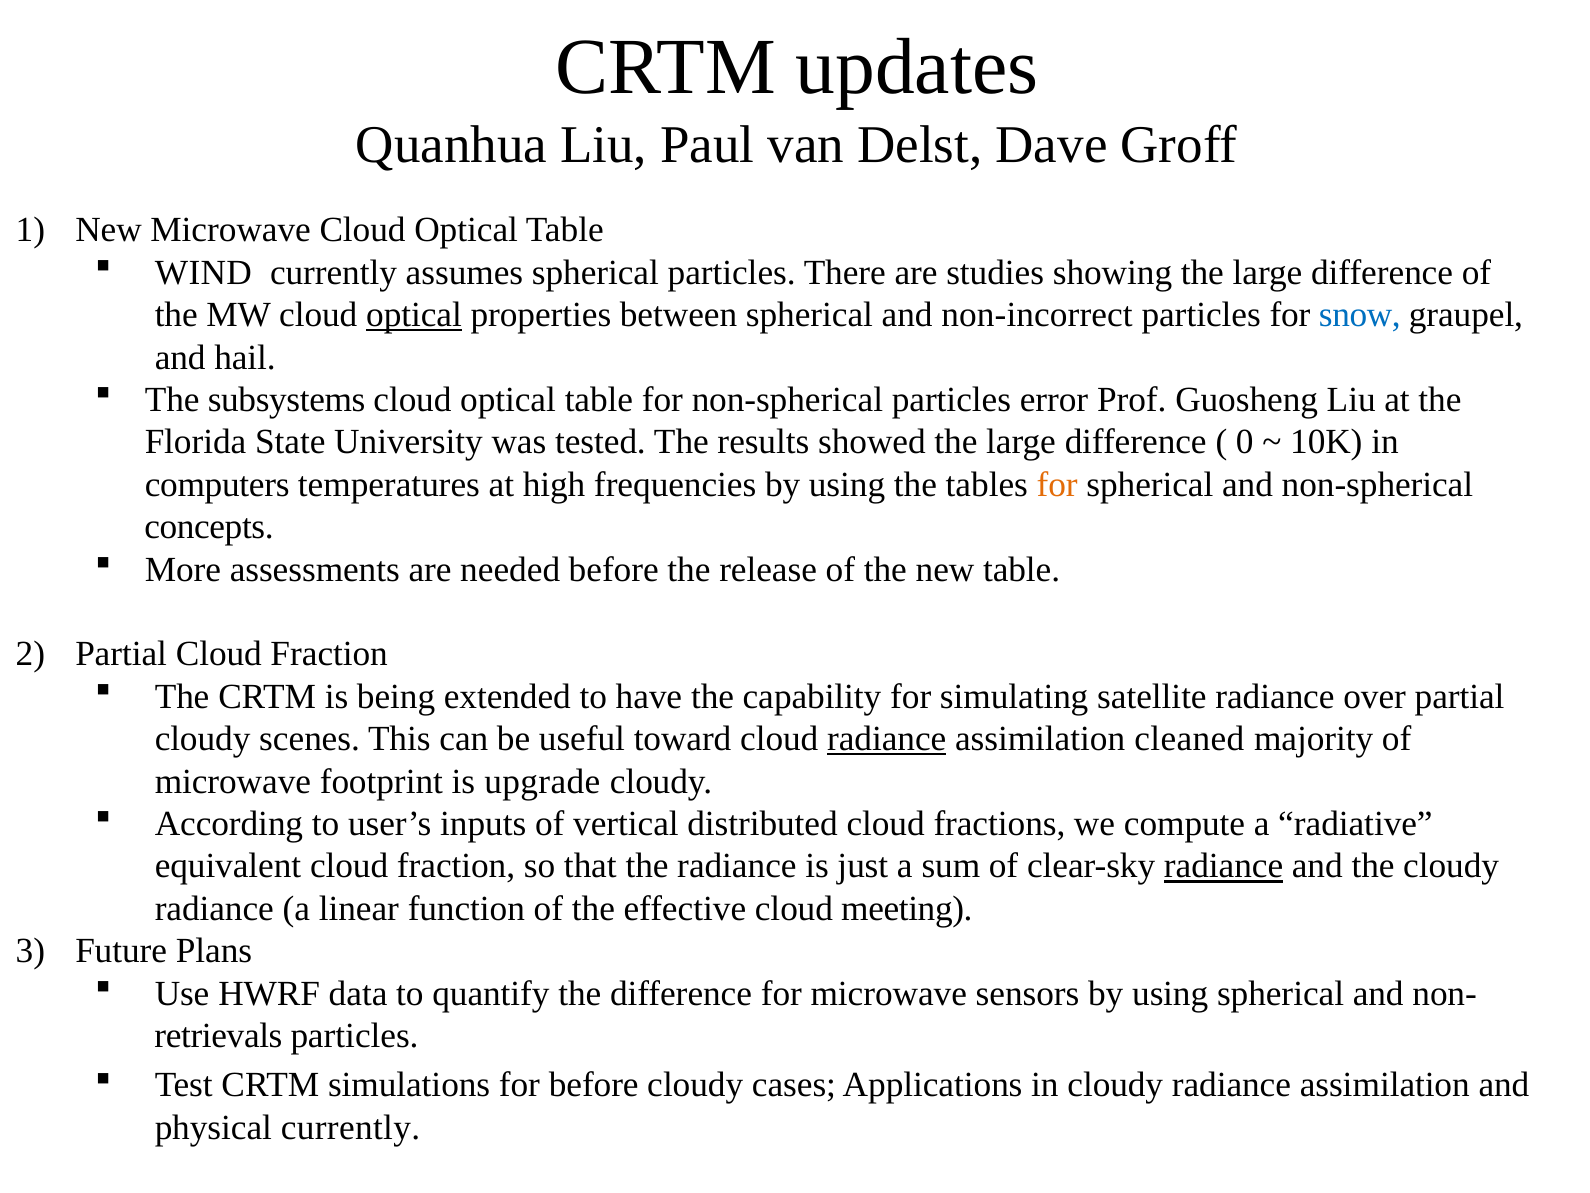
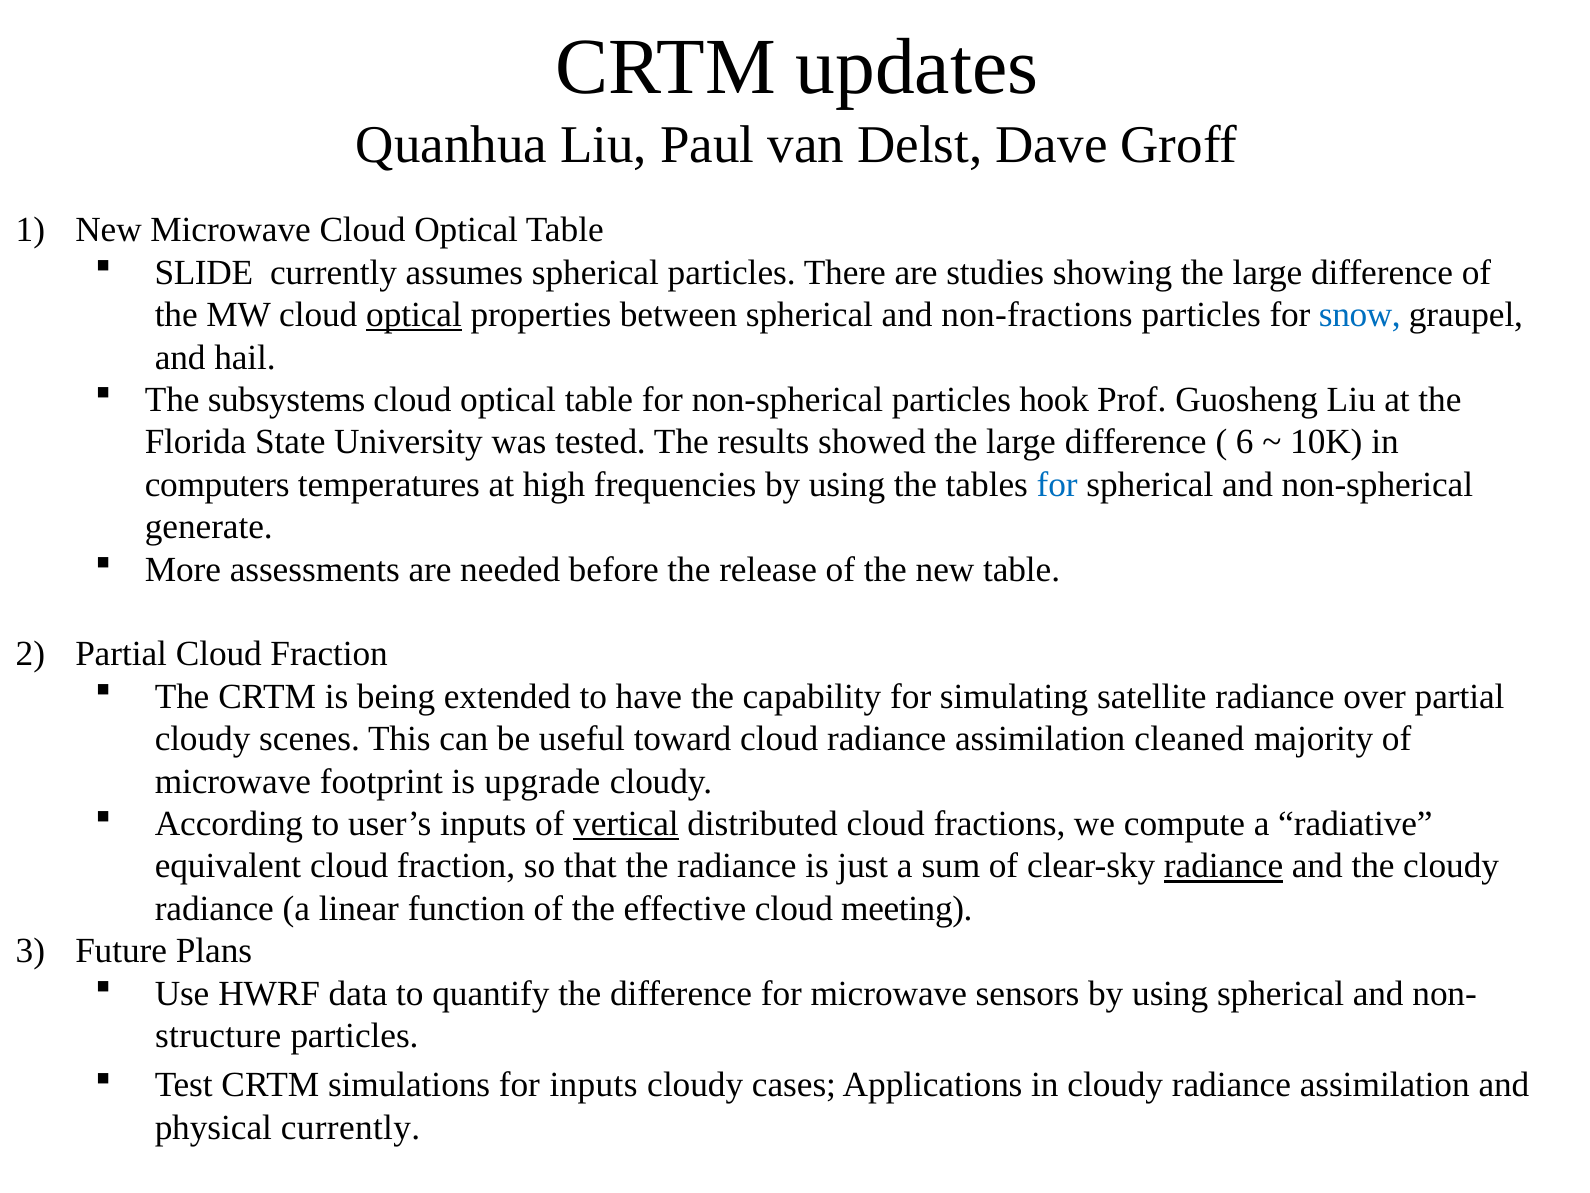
WIND: WIND -> SLIDE (204, 273)
non-incorrect: non-incorrect -> non-fractions (1037, 315)
error: error -> hook (1054, 400)
0: 0 -> 6 (1245, 442)
for colour: orange -> blue (1057, 485)
concepts: concepts -> generate (209, 527)
radiance underline: present -> none (887, 739)
vertical underline: none -> present (626, 824)
retrievals: retrievals -> structure (218, 1035)
for before: before -> inputs (594, 1085)
